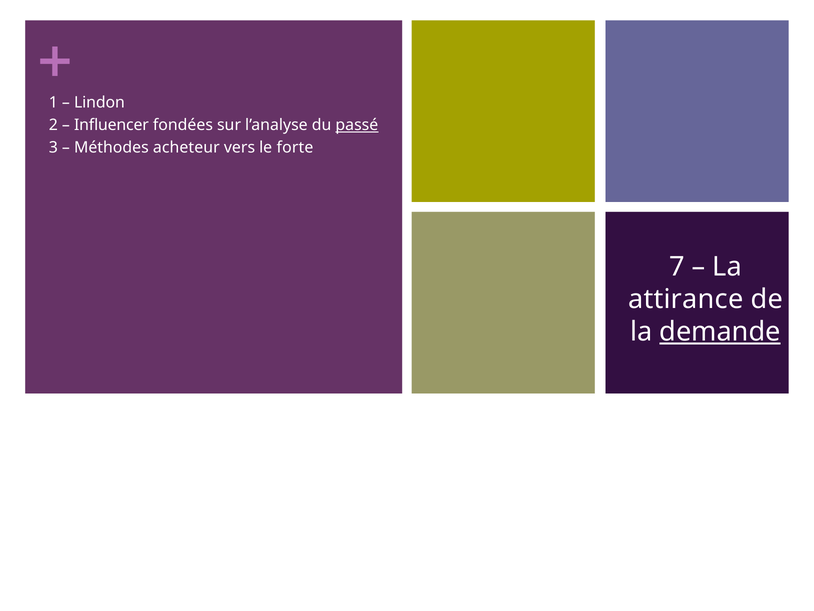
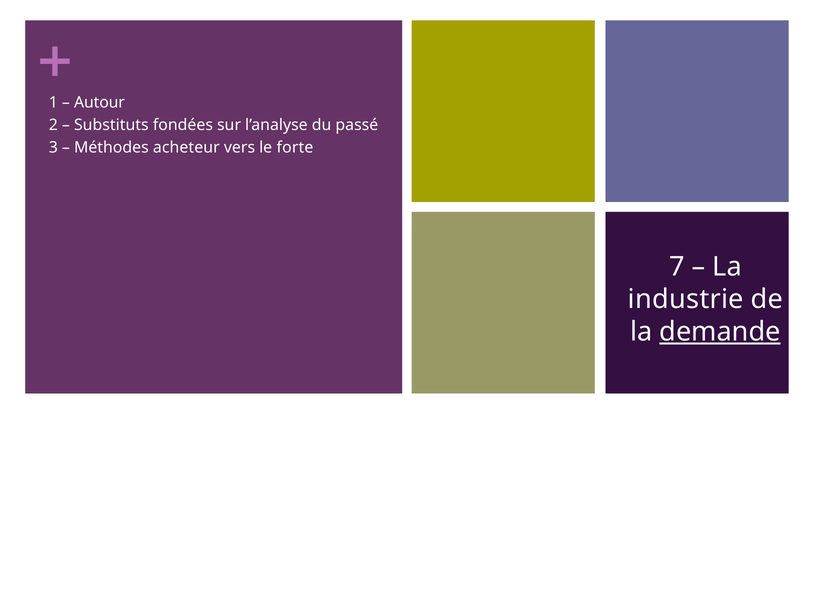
Lindon: Lindon -> Autour (99, 103)
Influencer: Influencer -> Substituts (111, 125)
passé underline: present -> none (357, 125)
attirance: attirance -> industrie (686, 299)
